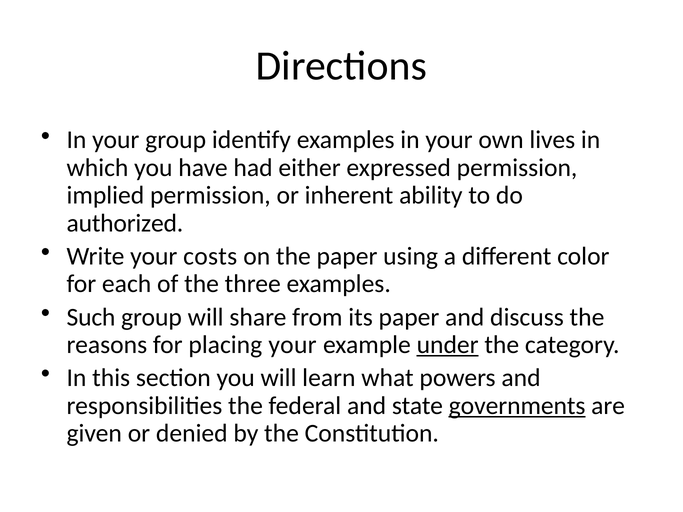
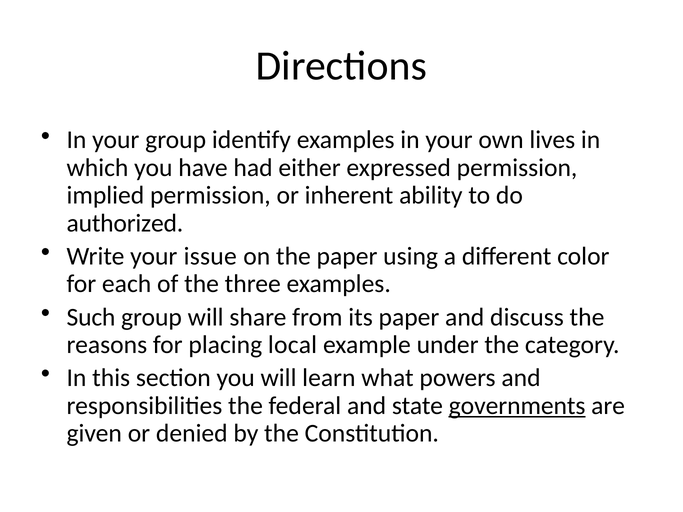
costs: costs -> issue (210, 256)
placing your: your -> local (293, 345)
under underline: present -> none (448, 345)
